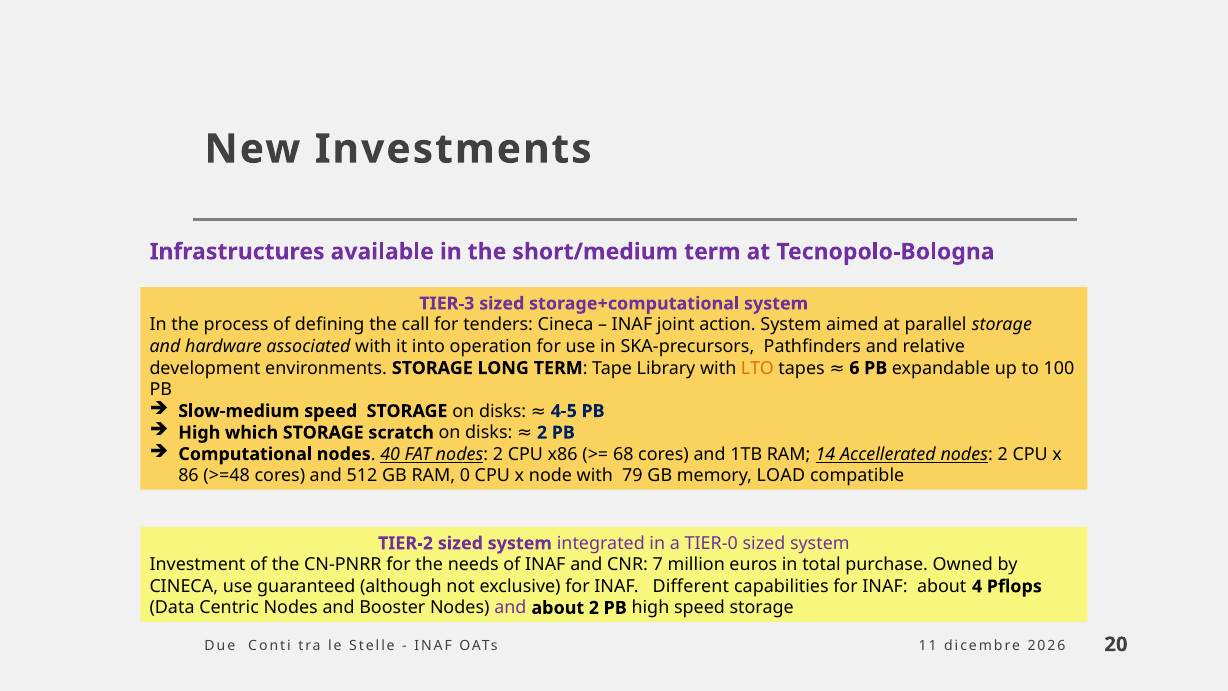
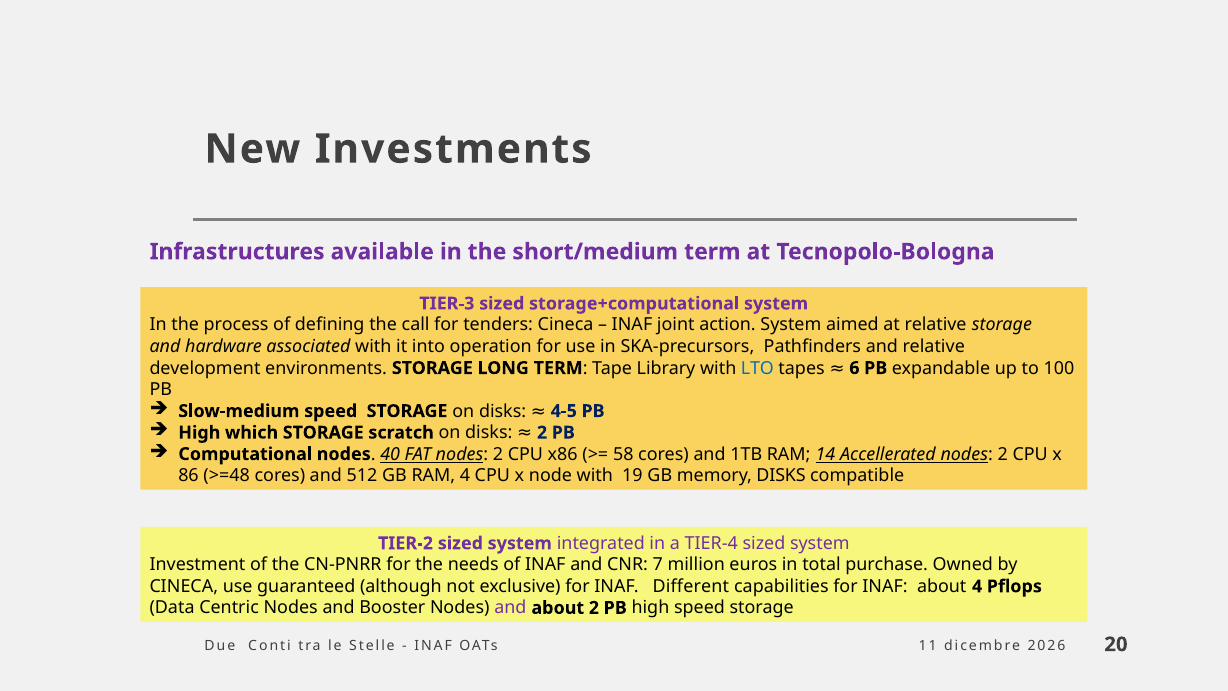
at parallel: parallel -> relative (936, 325)
LTO colour: orange -> blue (757, 368)
68: 68 -> 58 (623, 454)
RAM 0: 0 -> 4 (465, 475)
79: 79 -> 19 (632, 475)
memory LOAD: LOAD -> DISKS (781, 475)
TIER-0: TIER-0 -> TIER-4 (711, 543)
